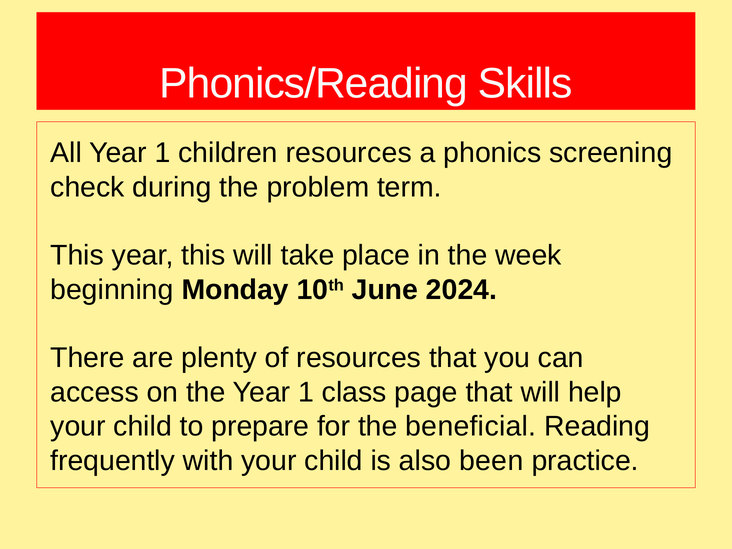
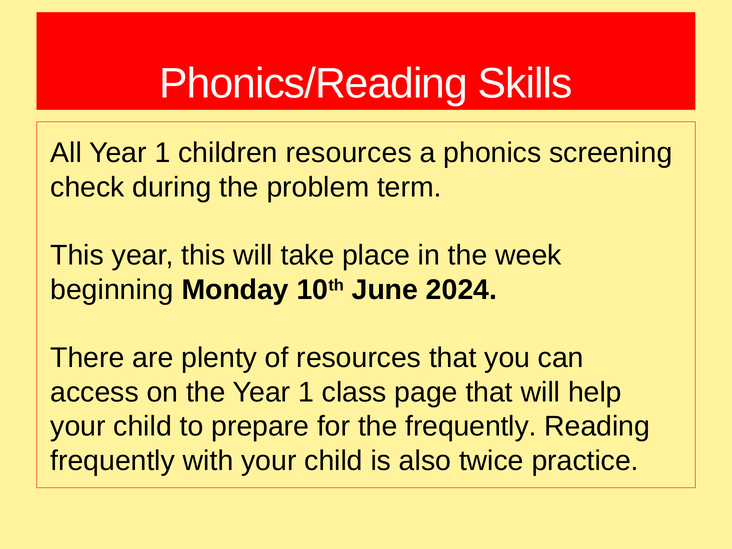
the beneficial: beneficial -> frequently (471, 426)
been: been -> twice (491, 461)
